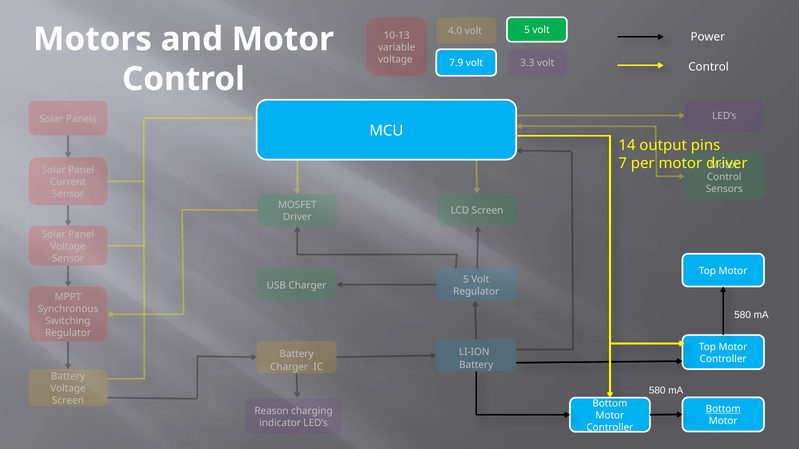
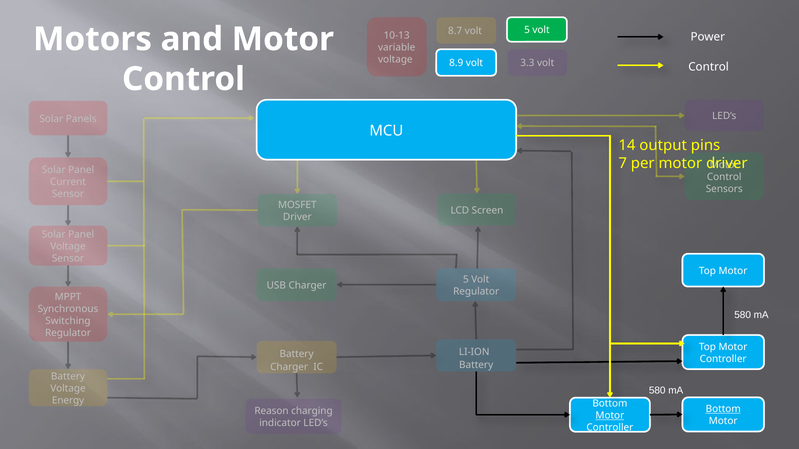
4.0: 4.0 -> 8.7 (455, 31)
7.9: 7.9 -> 8.9 (456, 63)
Screen: Screen -> Energy (68, 401)
Motor underline: none -> present (610, 416)
